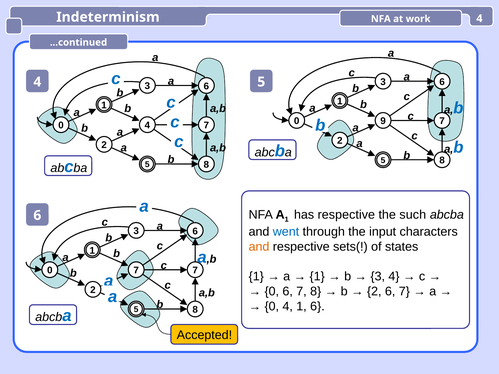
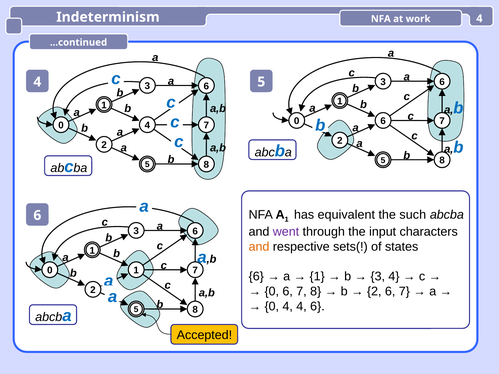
9: 9 -> 6 (383, 121)
has respective: respective -> equivalent (346, 215)
went colour: blue -> purple (286, 232)
0 7: 7 -> 1 (136, 271)
1: 1 -> 6 (256, 277)
0 4 1: 1 -> 4 (302, 307)
